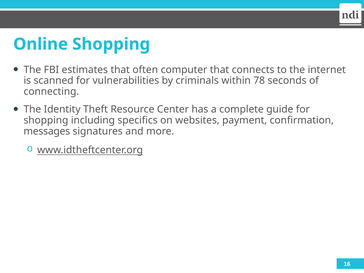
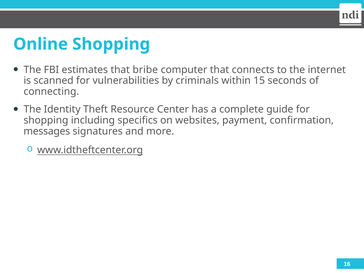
often: often -> bribe (145, 70)
78: 78 -> 15 (259, 81)
